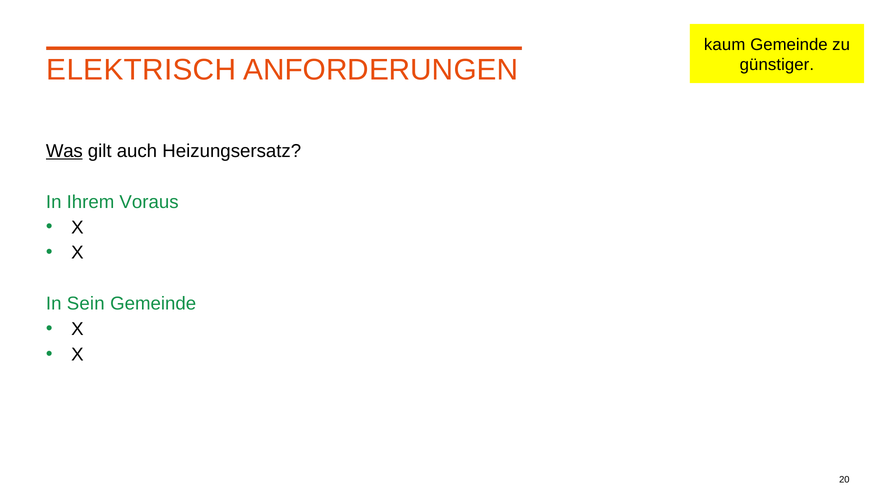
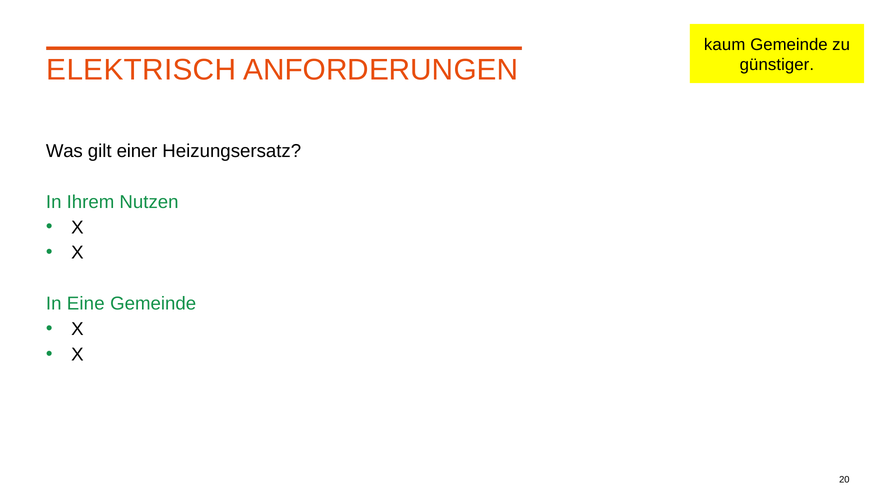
Was underline: present -> none (64, 151)
auch: auch -> einer (137, 151)
Voraus: Voraus -> Nutzen (149, 202)
Sein: Sein -> Eine (86, 304)
